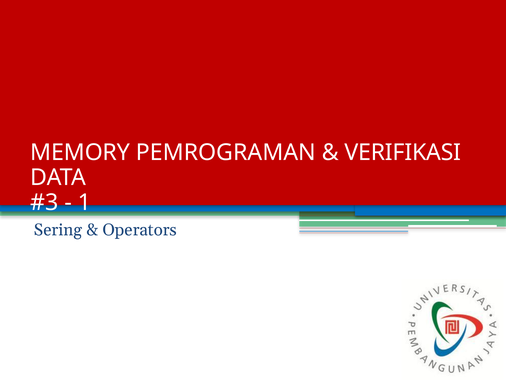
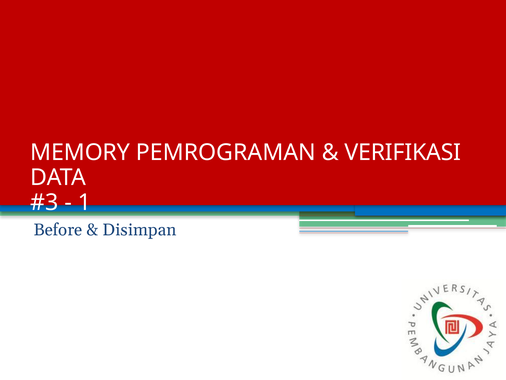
Sering: Sering -> Before (58, 230)
Operators: Operators -> Disimpan (140, 230)
